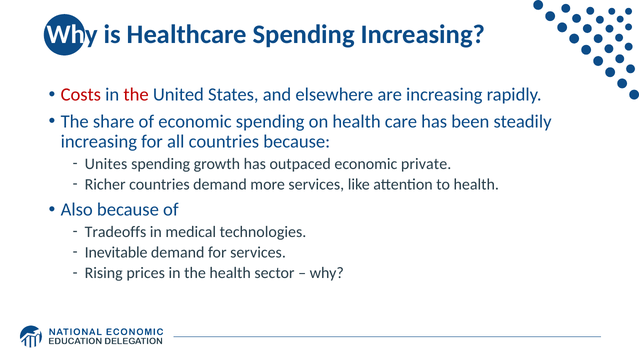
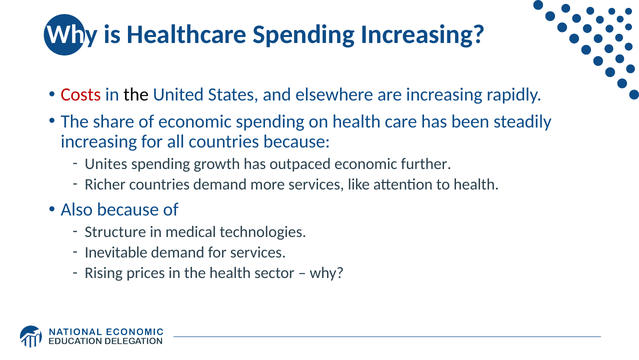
the colour: red -> black (136, 95)
private: private -> further (426, 164)
Tradeoffs: Tradeoffs -> Structure (115, 231)
